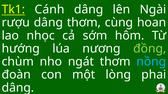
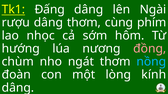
Cánh: Cánh -> Đấng (50, 10)
hoan: hoan -> phím (152, 23)
đồng colour: light green -> pink (150, 49)
phai: phai -> kính (154, 75)
